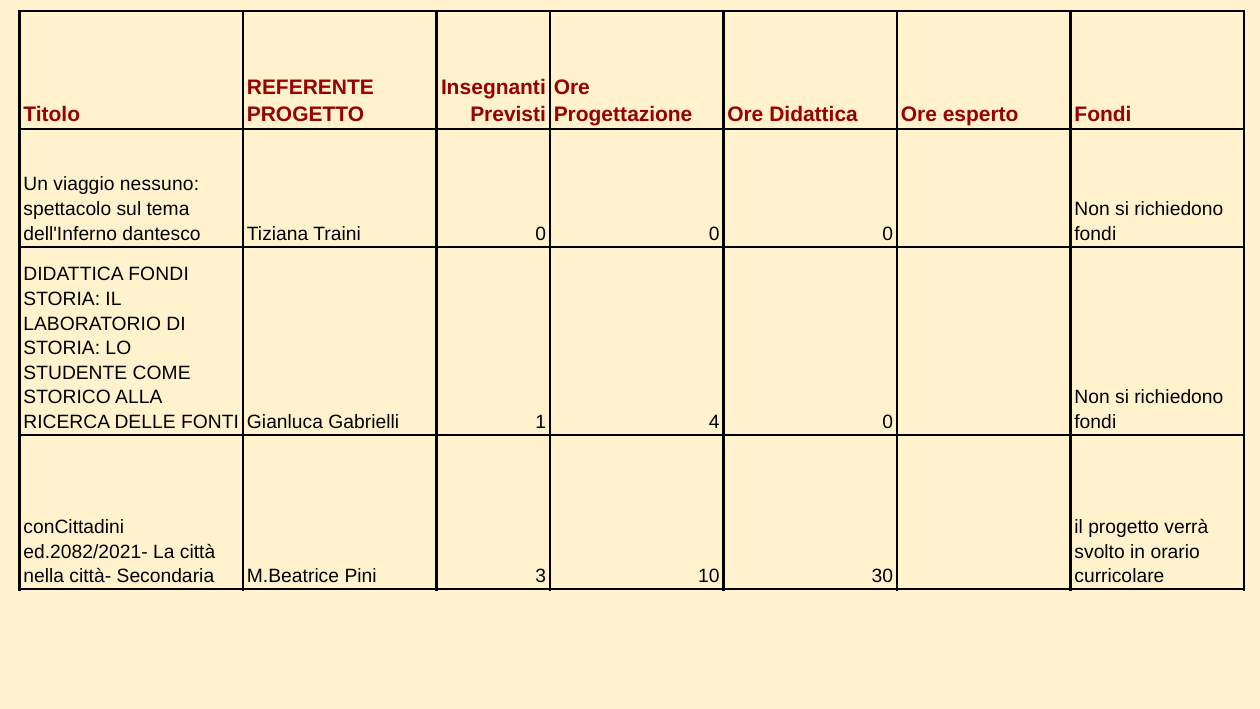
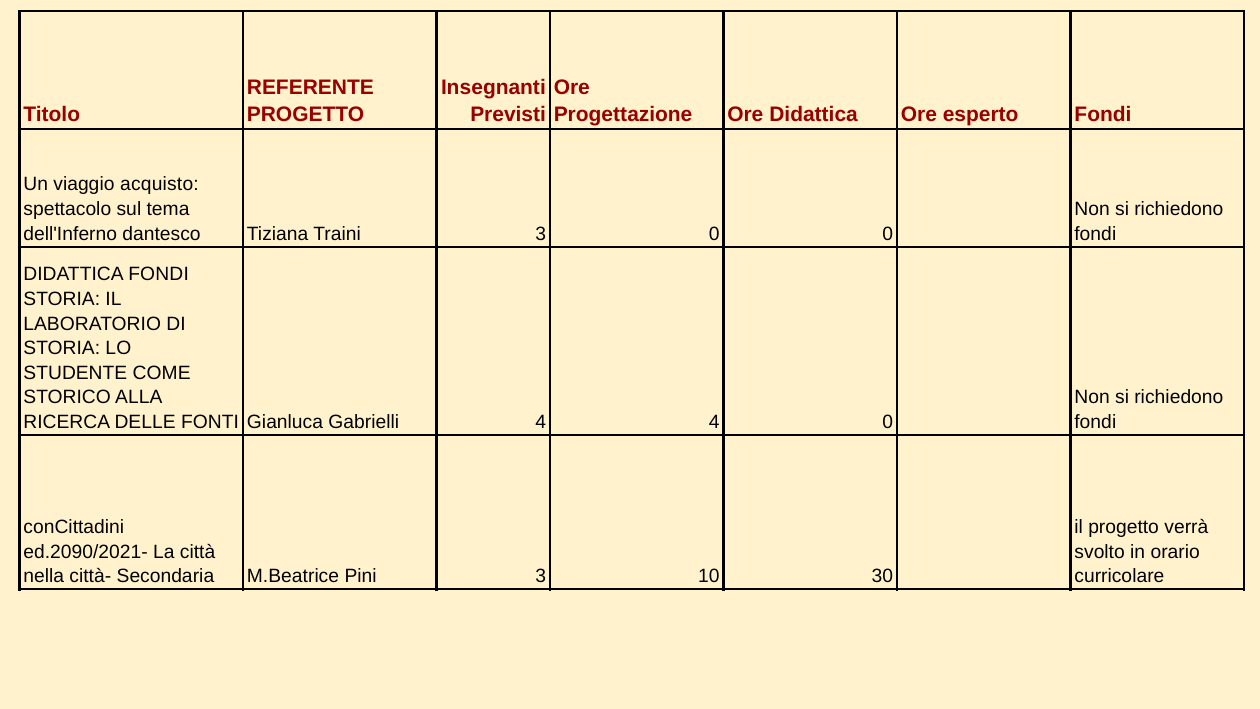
nessuno: nessuno -> acquisto (159, 184)
Traini 0: 0 -> 3 (541, 234)
Gabrielli 1: 1 -> 4 (541, 422)
ed.2082/2021-: ed.2082/2021- -> ed.2090/2021- (86, 552)
